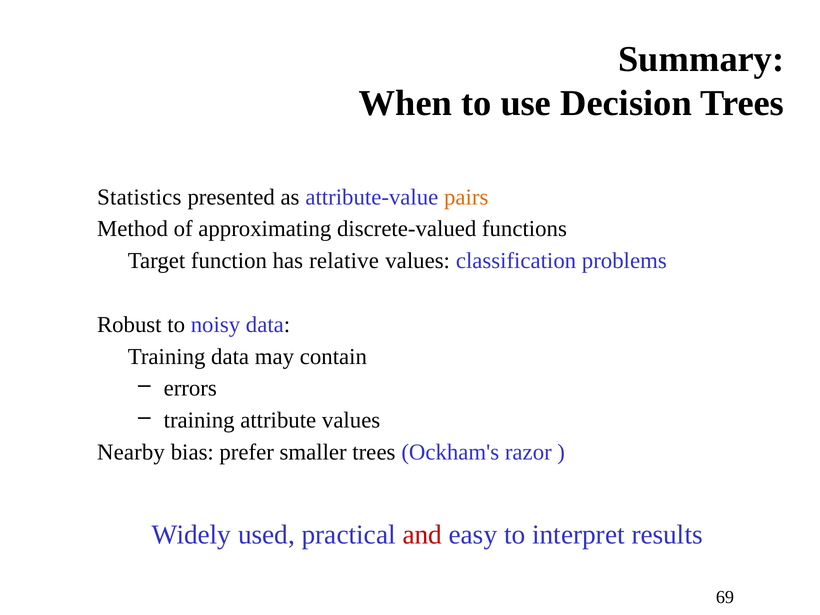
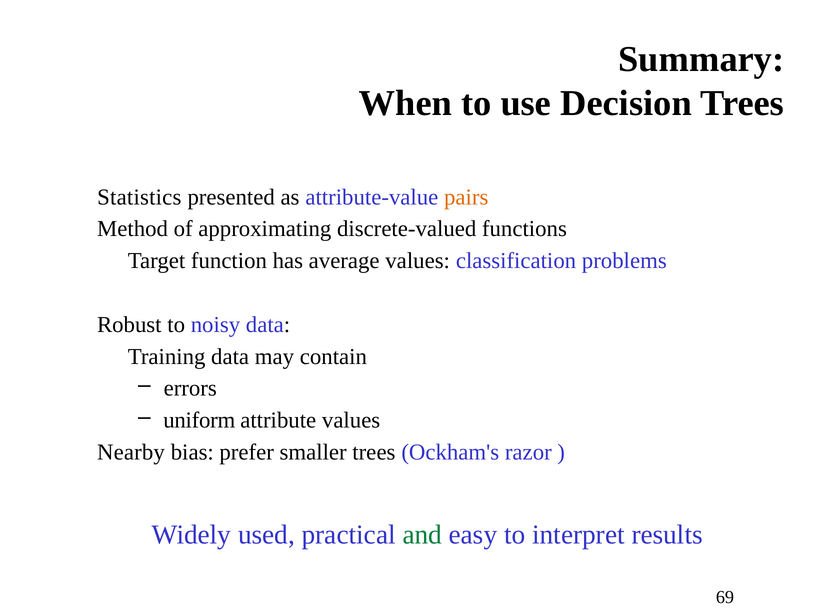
relative: relative -> average (344, 261)
training: training -> uniform (199, 420)
and colour: red -> green (422, 535)
